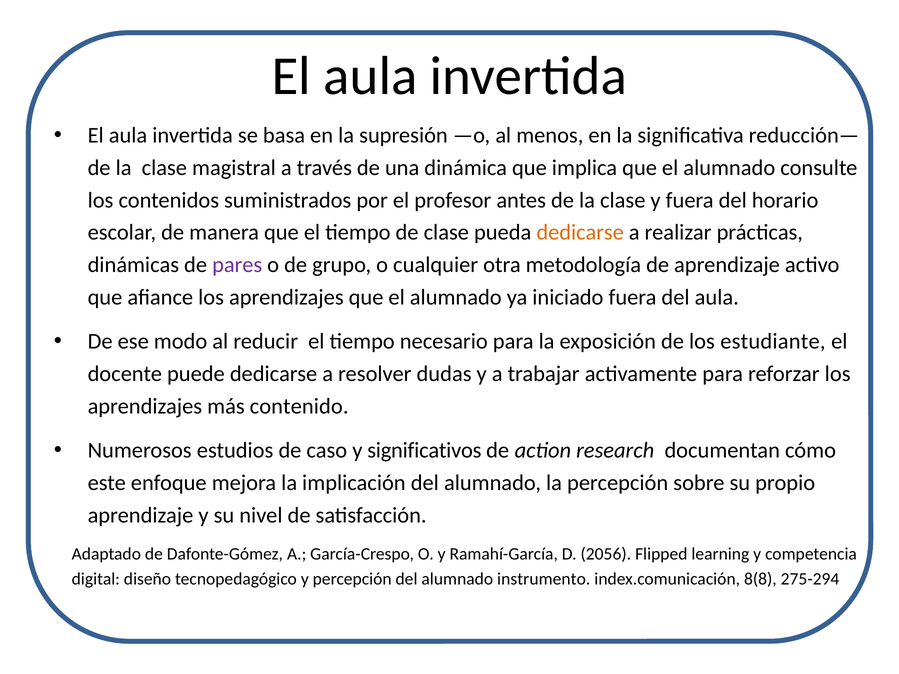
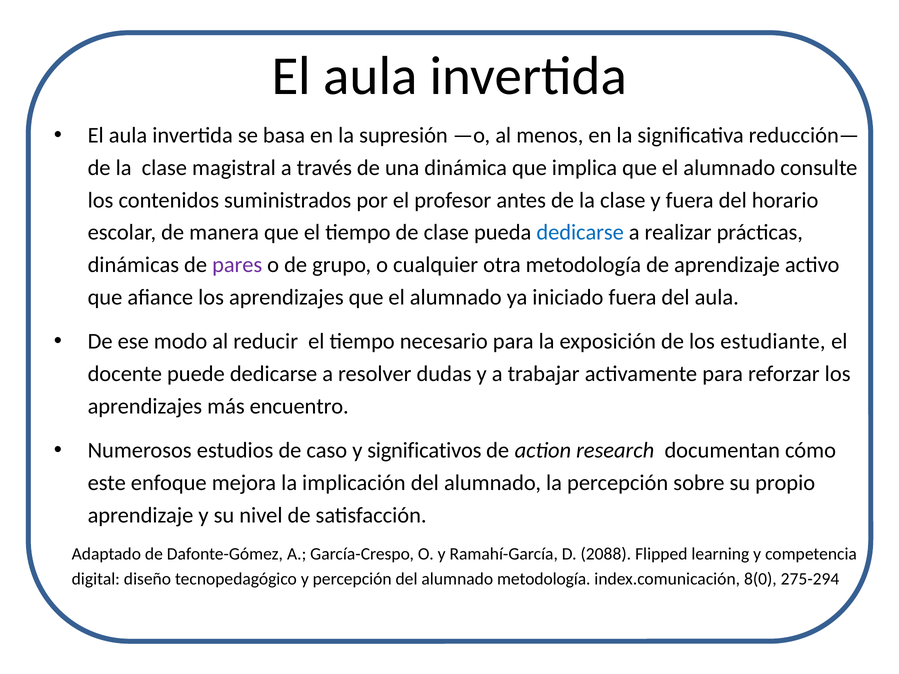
dedicarse colour: orange -> blue (580, 233)
contenido: contenido -> encuentro (299, 406)
2056: 2056 -> 2088 (606, 554)
alumnado instrumento: instrumento -> metodología (544, 579)
8(8: 8(8 -> 8(0 (760, 579)
